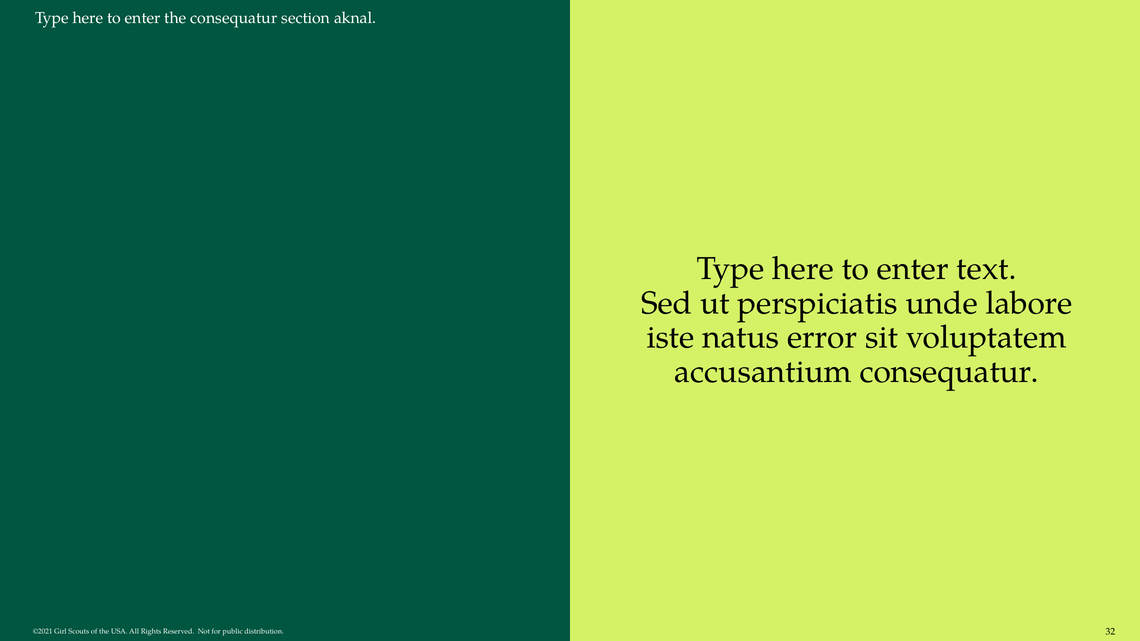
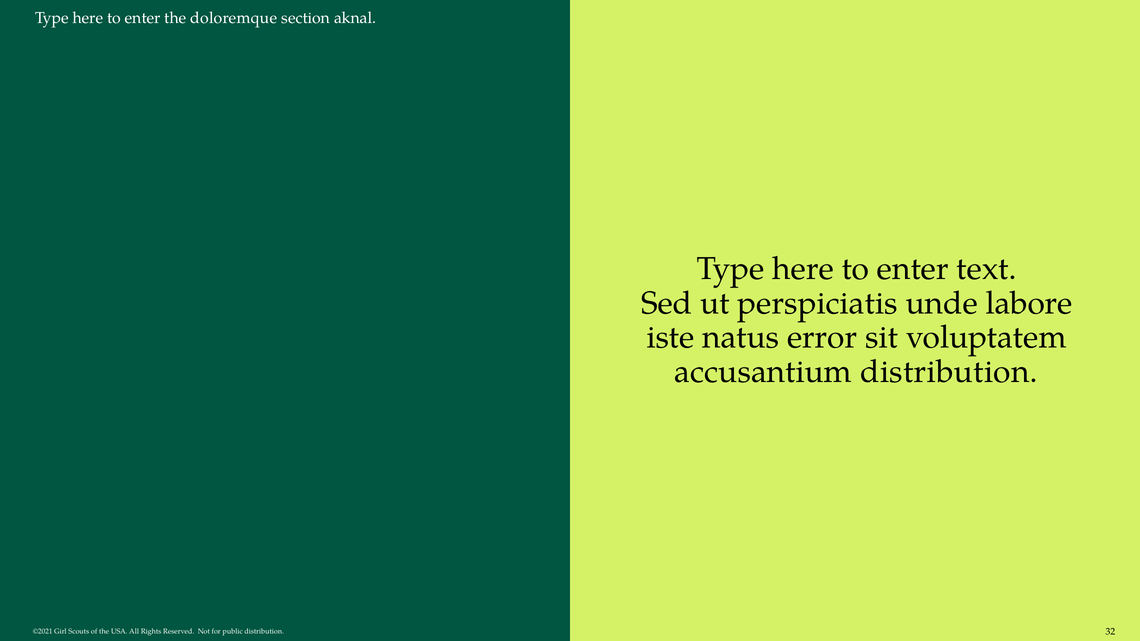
the consequatur: consequatur -> doloremque (234, 18)
accusantium consequatur: consequatur -> distribution (949, 372)
